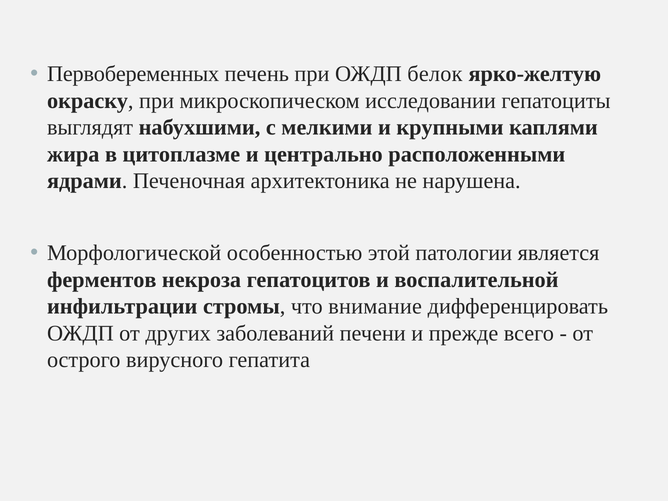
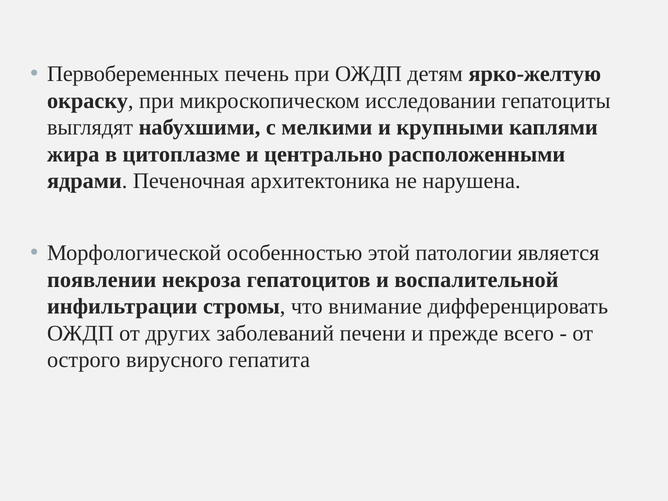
белок: белок -> детям (435, 74)
ферментов: ферментов -> появлении (102, 280)
